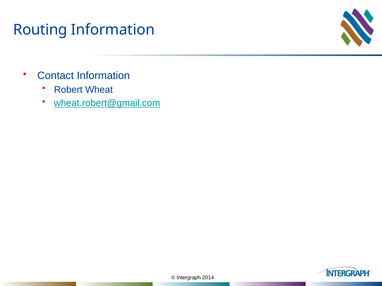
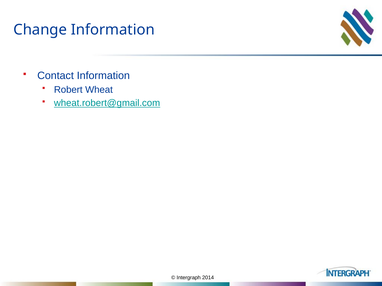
Routing: Routing -> Change (40, 30)
